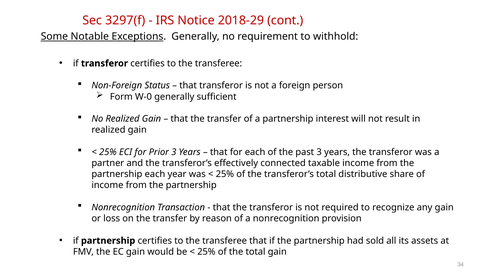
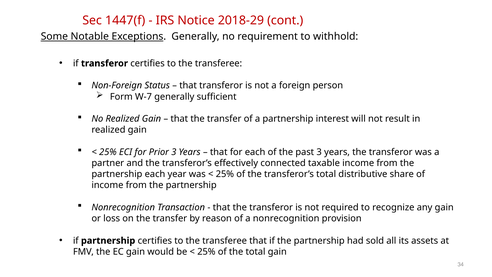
3297(f: 3297(f -> 1447(f (125, 20)
W-0: W-0 -> W-7 (143, 97)
